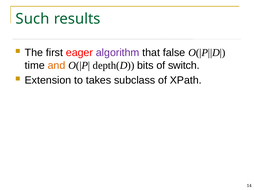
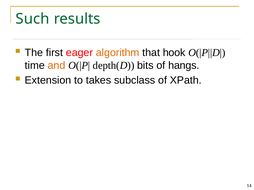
algorithm colour: purple -> orange (118, 53)
false: false -> hook (174, 53)
switch: switch -> hangs (184, 66)
